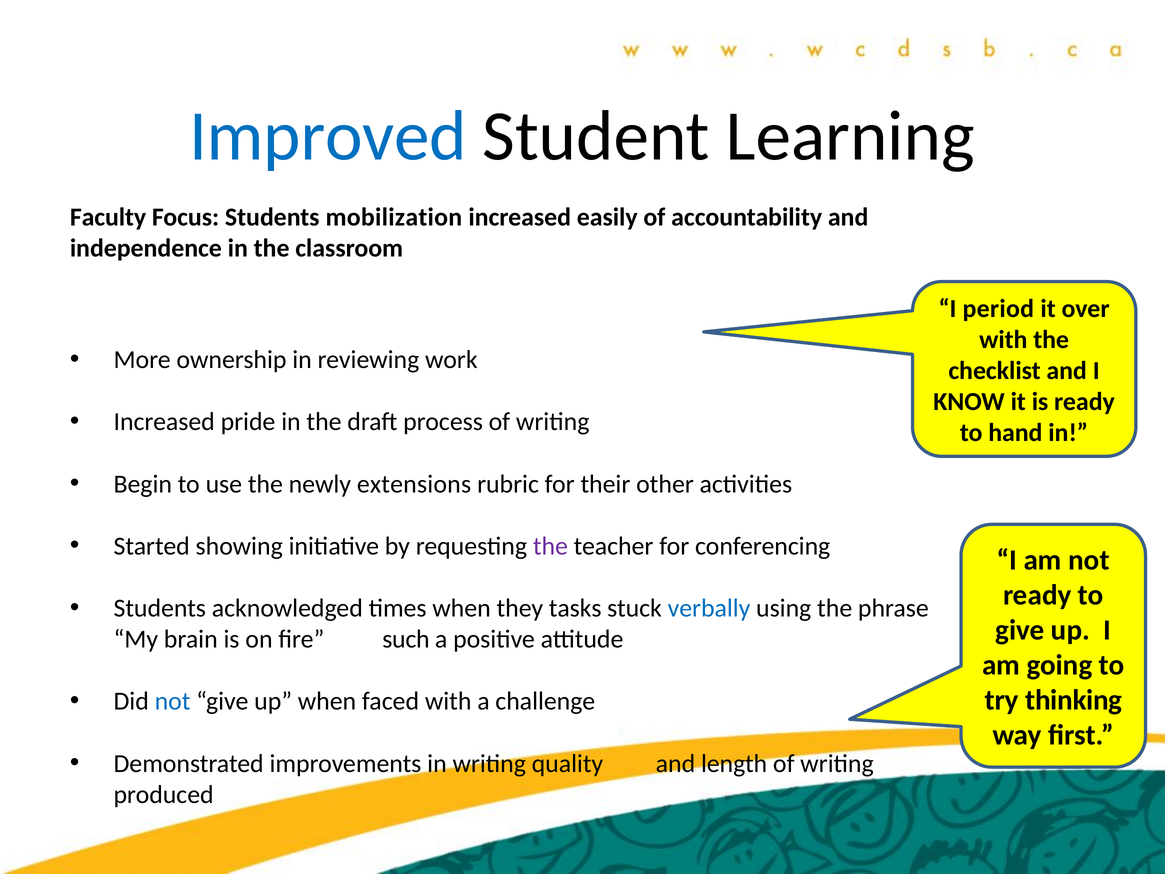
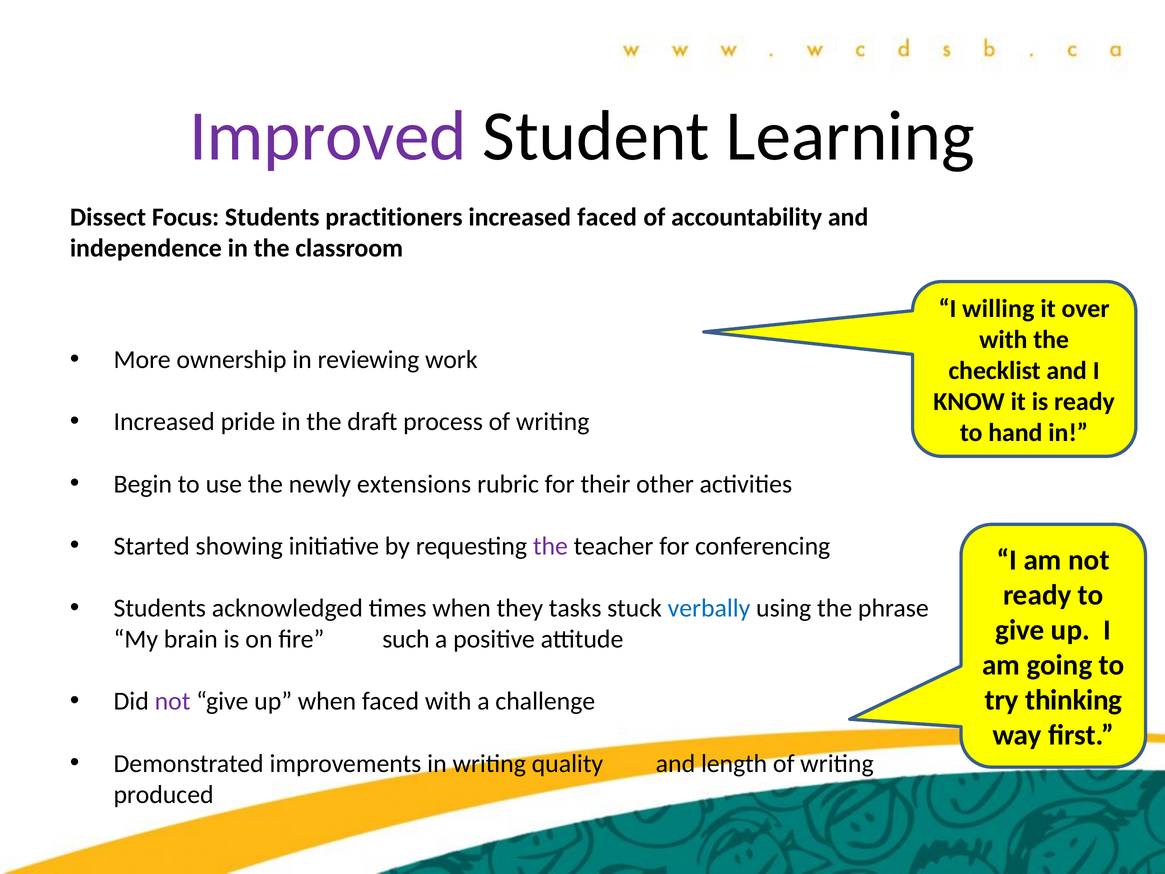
Improved colour: blue -> purple (328, 136)
Faculty: Faculty -> Dissect (108, 217)
mobilization: mobilization -> practitioners (394, 217)
increased easily: easily -> faced (607, 217)
period: period -> willing (998, 309)
not colour: blue -> purple (173, 701)
